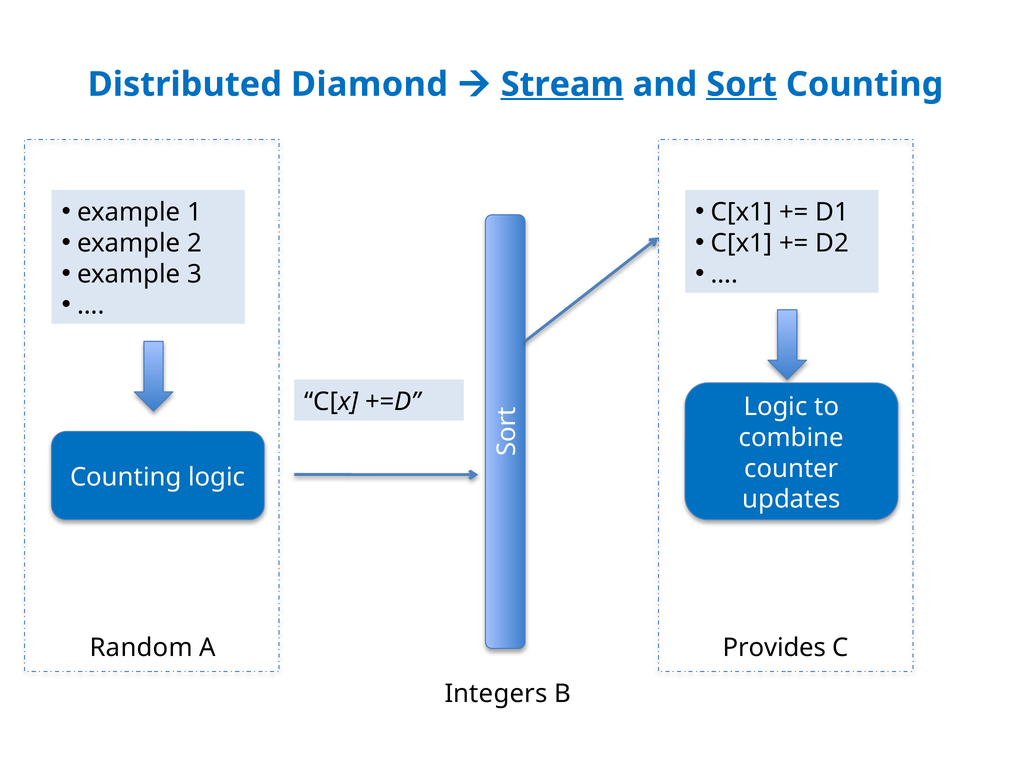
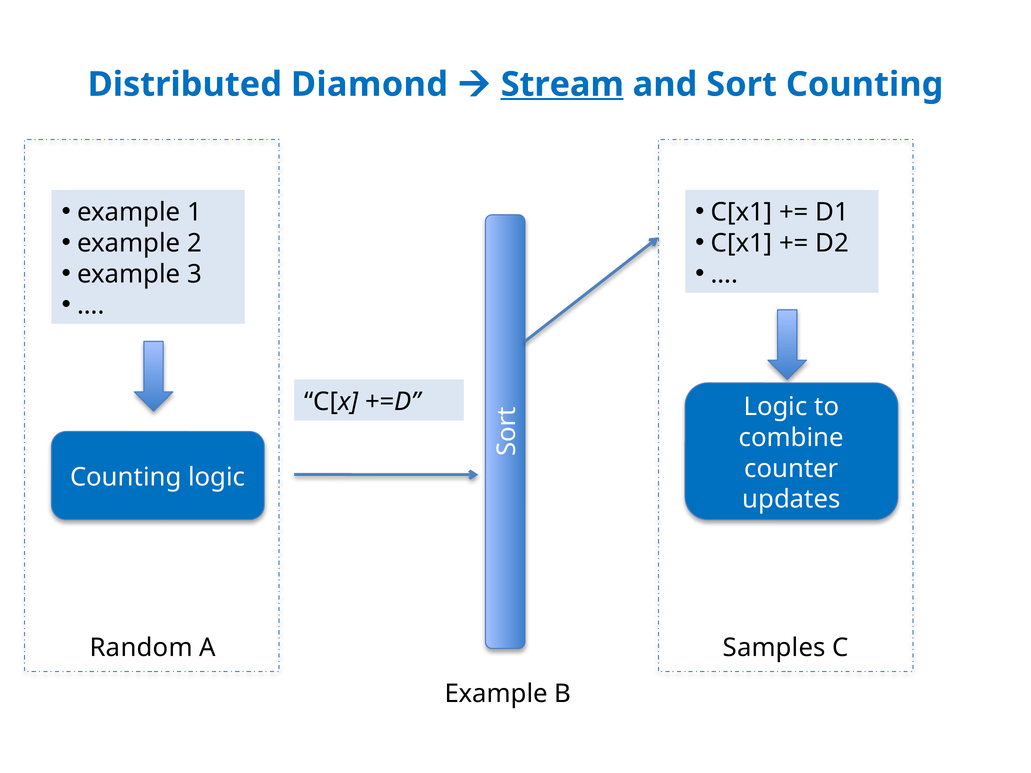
Sort underline: present -> none (742, 84)
Provides: Provides -> Samples (774, 648)
Integers: Integers -> Example (496, 694)
